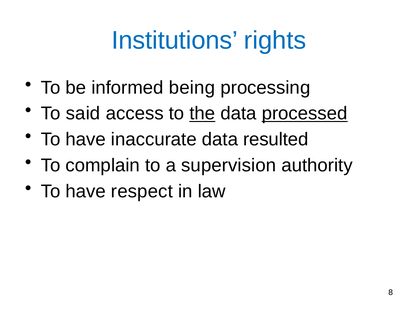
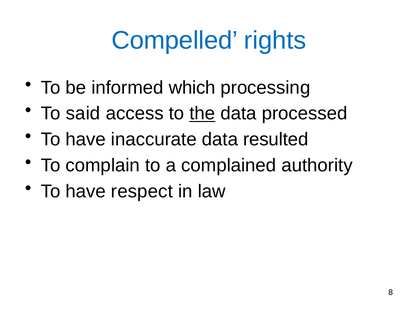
Institutions: Institutions -> Compelled (175, 40)
being: being -> which (192, 88)
processed underline: present -> none (305, 114)
supervision: supervision -> complained (229, 166)
